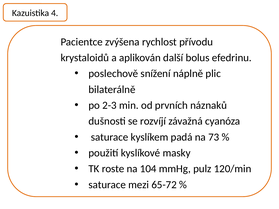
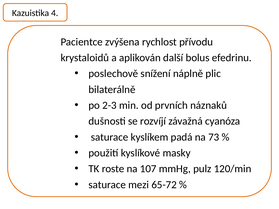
104: 104 -> 107 (148, 169)
